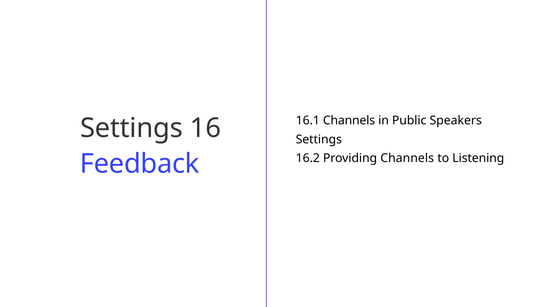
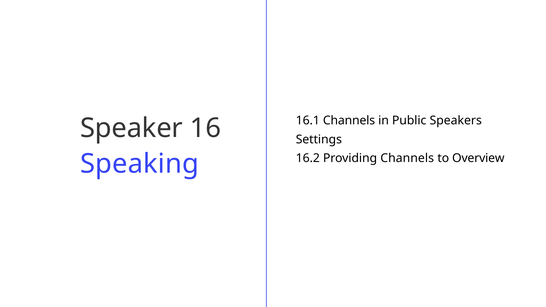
Settings: Settings -> Speaker (131, 128)
Listening: Listening -> Overview (478, 158)
Feedback: Feedback -> Speaking (140, 164)
